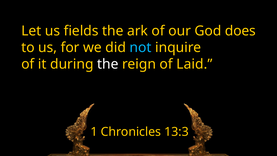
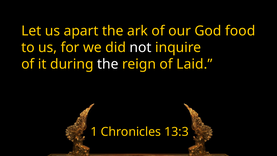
fields: fields -> apart (81, 31)
does: does -> food (240, 31)
not colour: light blue -> white (141, 47)
